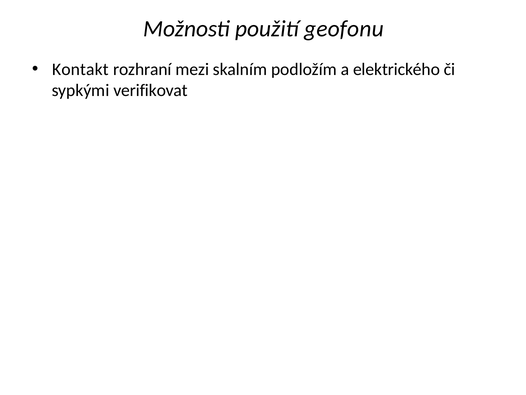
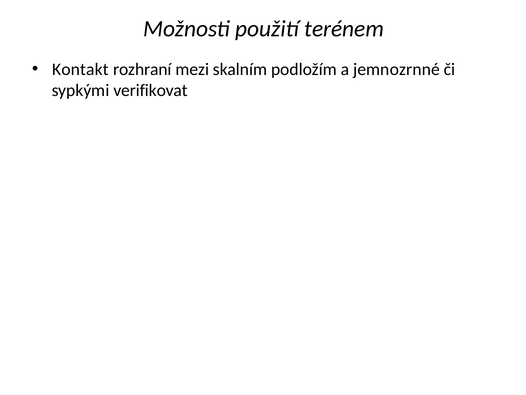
geofonu: geofonu -> terénem (344, 29)
elektrického: elektrického -> jemnozrnné (396, 69)
